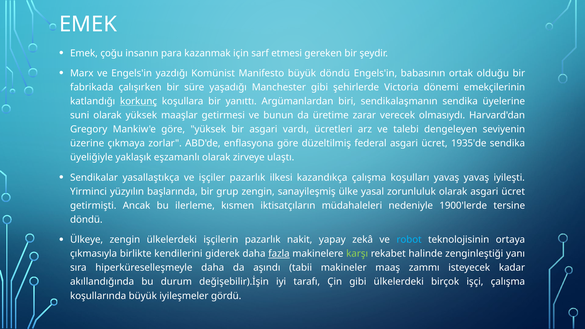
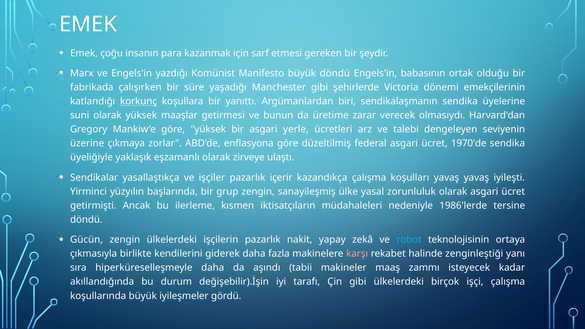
vardı: vardı -> yerle (296, 129)
1935'de: 1935'de -> 1970'de (469, 143)
ilkesi: ilkesi -> içerir (281, 178)
1900'lerde: 1900'lerde -> 1986'lerde (463, 206)
Ülkeye: Ülkeye -> Gücün (87, 240)
fazla underline: present -> none (279, 254)
karşı colour: light green -> pink (357, 254)
